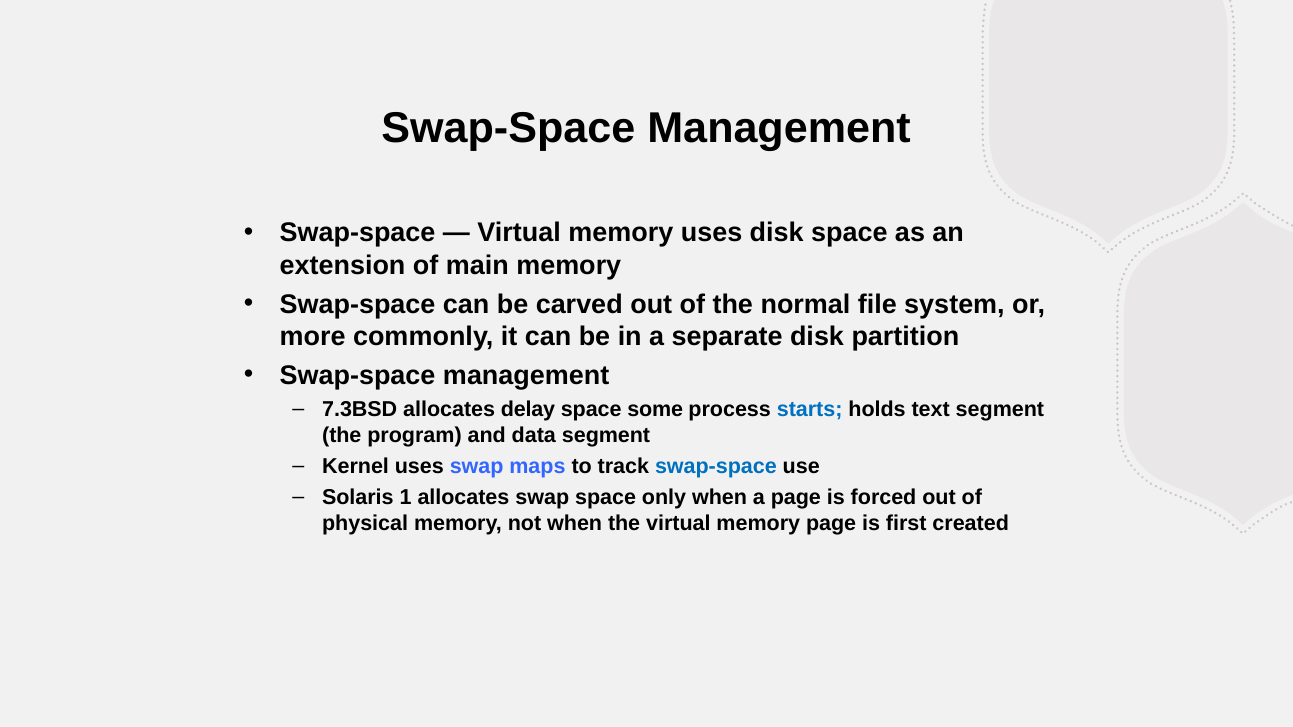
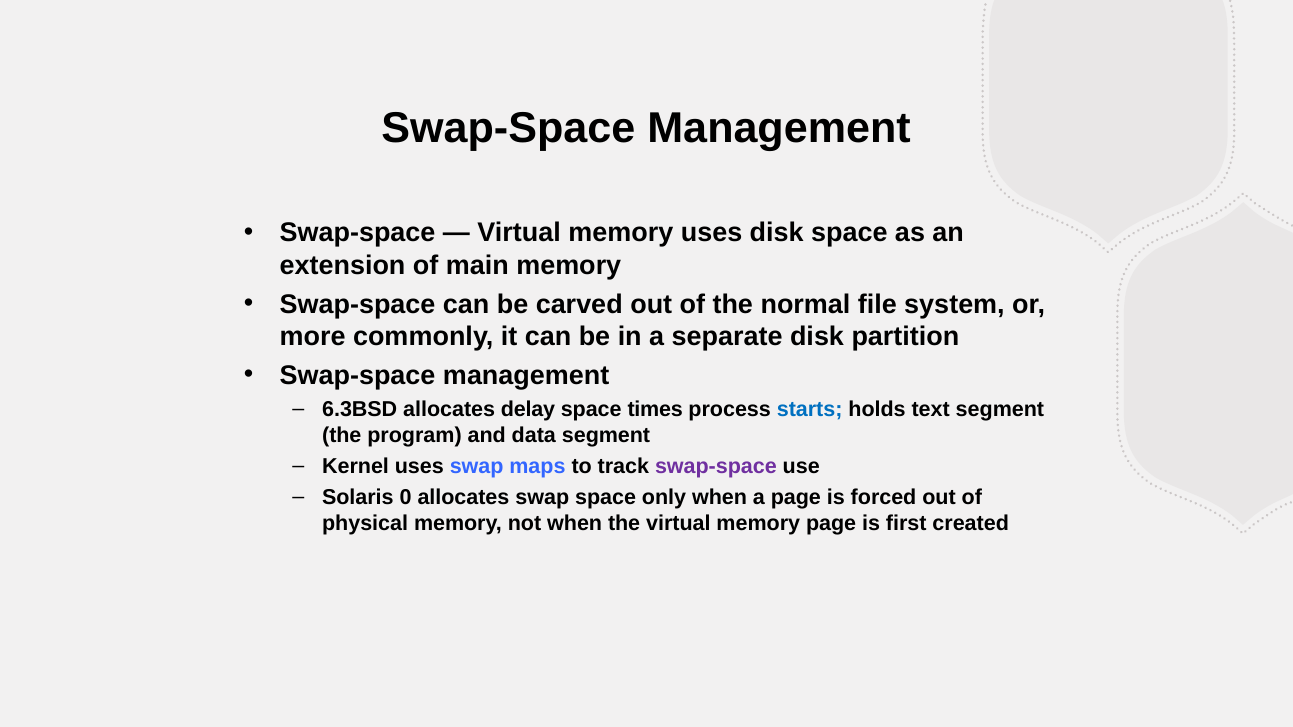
7.3BSD: 7.3BSD -> 6.3BSD (360, 410)
some: some -> times (655, 410)
swap-space colour: blue -> purple (716, 467)
1: 1 -> 0 (406, 498)
